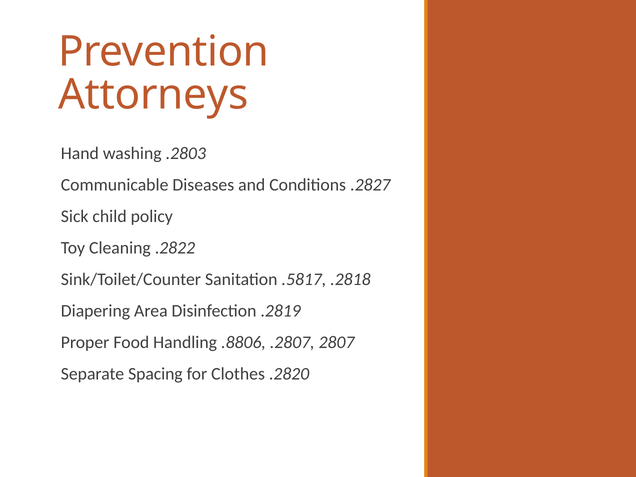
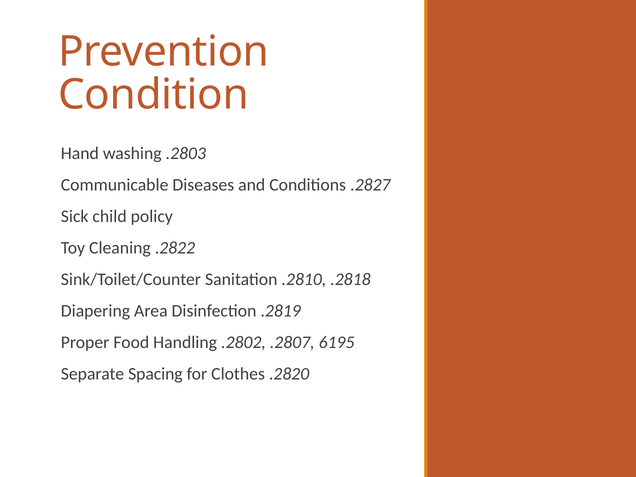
Attorneys: Attorneys -> Condition (153, 95)
.5817: .5817 -> .2810 (304, 279)
.8806: .8806 -> .2802 (244, 342)
2807: 2807 -> 6195 (337, 342)
